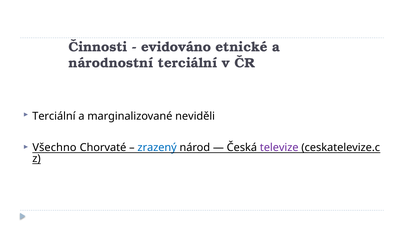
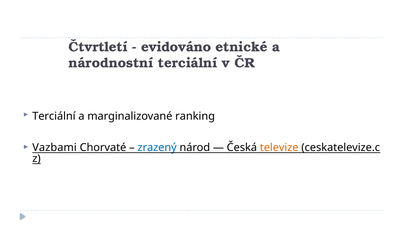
Činnosti: Činnosti -> Čtvrtletí (98, 47)
neviděli: neviděli -> ranking (195, 116)
Všechno: Všechno -> Vazbami (54, 148)
televize colour: purple -> orange (279, 148)
